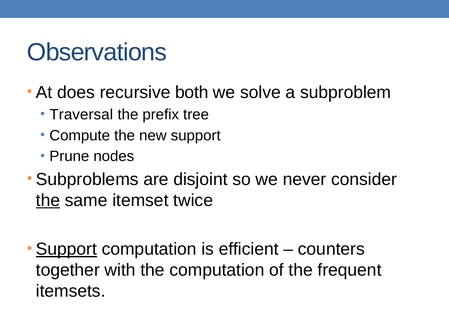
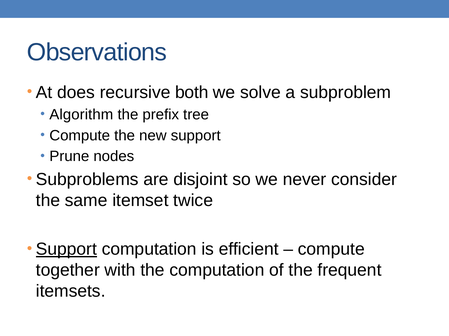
Traversal: Traversal -> Algorithm (81, 115)
the underline: present -> none (48, 201)
counters: counters -> compute (331, 250)
